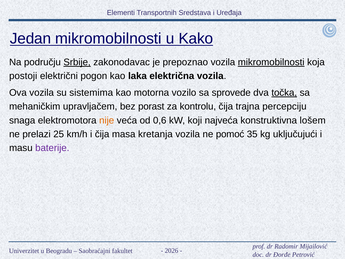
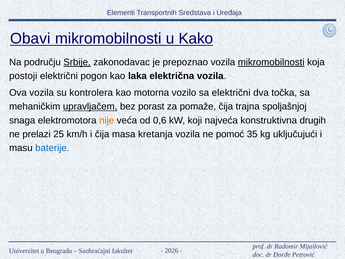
Jedan: Jedan -> Obavi (30, 39)
sistemima: sistemima -> kontrolera (91, 93)
sa sprovede: sprovede -> električni (231, 93)
točka underline: present -> none (284, 93)
upravljačem underline: none -> present (90, 106)
kontrolu: kontrolu -> pomaže (198, 106)
percepciju: percepciju -> spoljašnjoj (284, 106)
lošem: lošem -> drugih (313, 120)
baterije colour: purple -> blue (52, 148)
